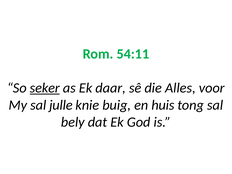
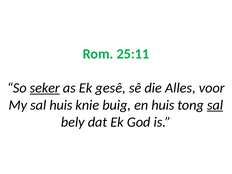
54:11: 54:11 -> 25:11 (133, 54)
daar: daar -> gesê (111, 88)
sal julle: julle -> huis (61, 105)
sal underline: none -> present (215, 105)
